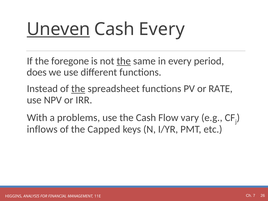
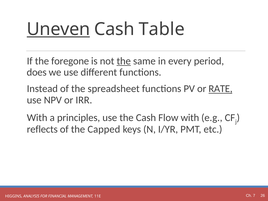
Cash Every: Every -> Table (162, 29)
the underline: present -> none (78, 89)
RATE underline: none -> present (221, 89)
problems: problems -> principles (79, 118)
Flow vary: vary -> with (190, 118)
inflows: inflows -> reflects (42, 129)
